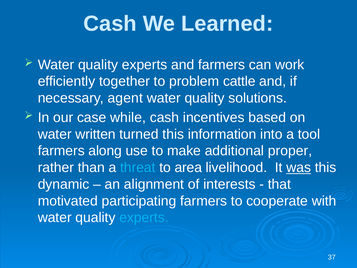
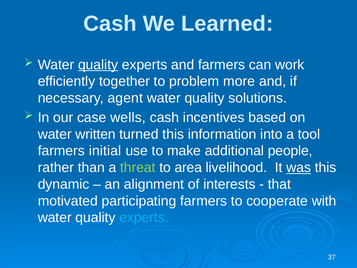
quality underline: none -> present (98, 65)
cattle: cattle -> more (239, 81)
while: while -> wells (128, 117)
along: along -> initial (105, 151)
proper: proper -> people (290, 151)
threat colour: light blue -> light green (138, 167)
